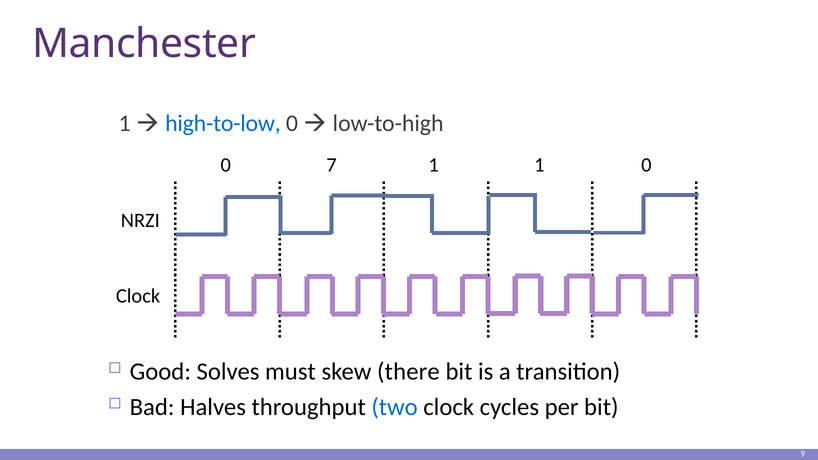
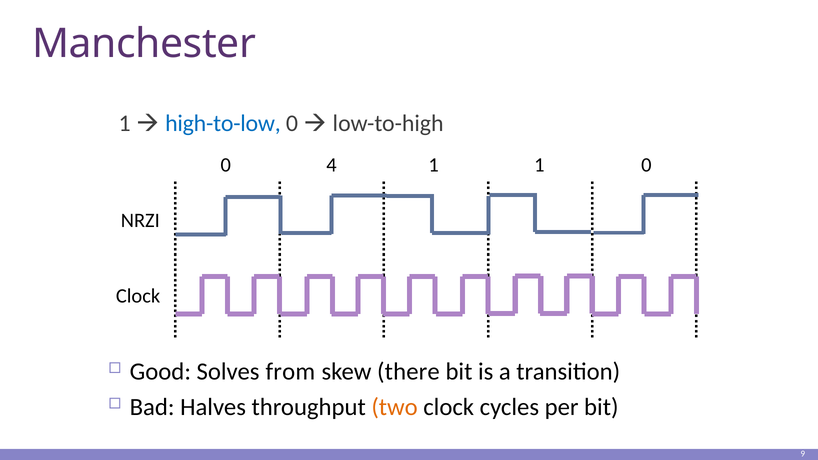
7: 7 -> 4 (331, 165)
must: must -> from (290, 372)
two colour: blue -> orange (395, 407)
